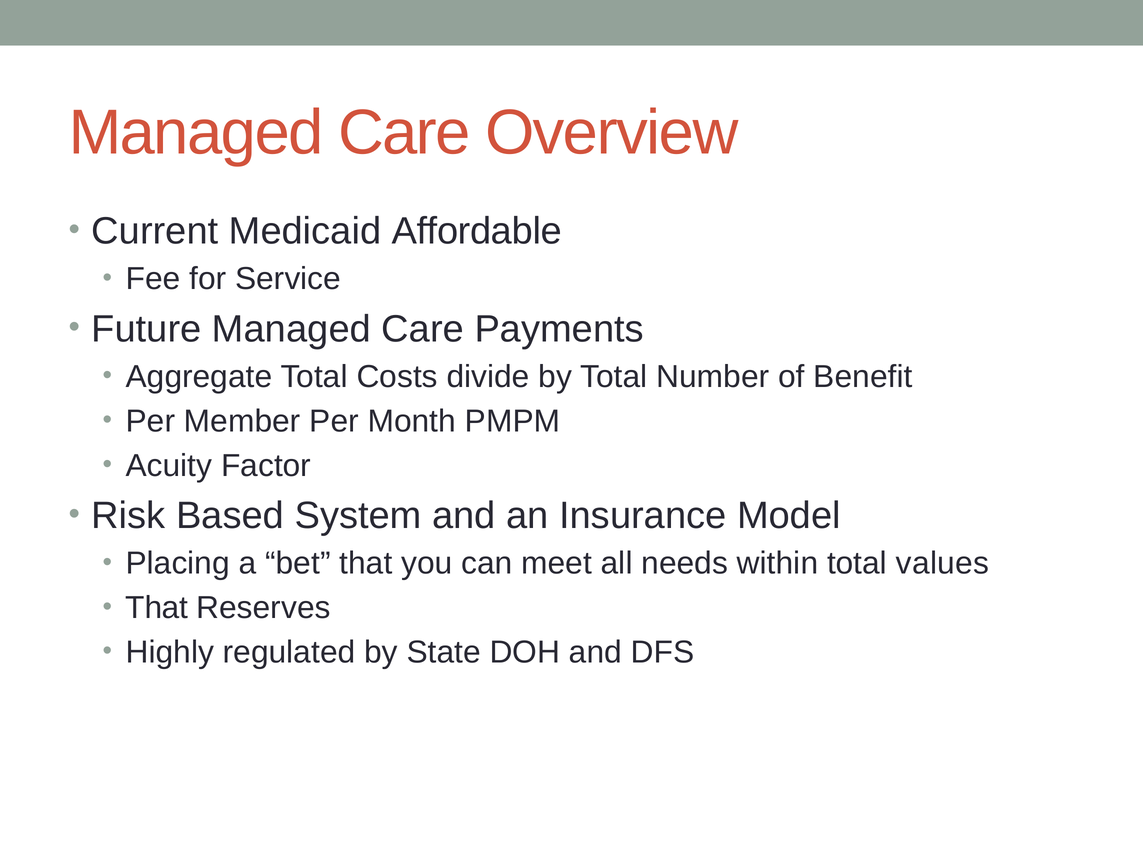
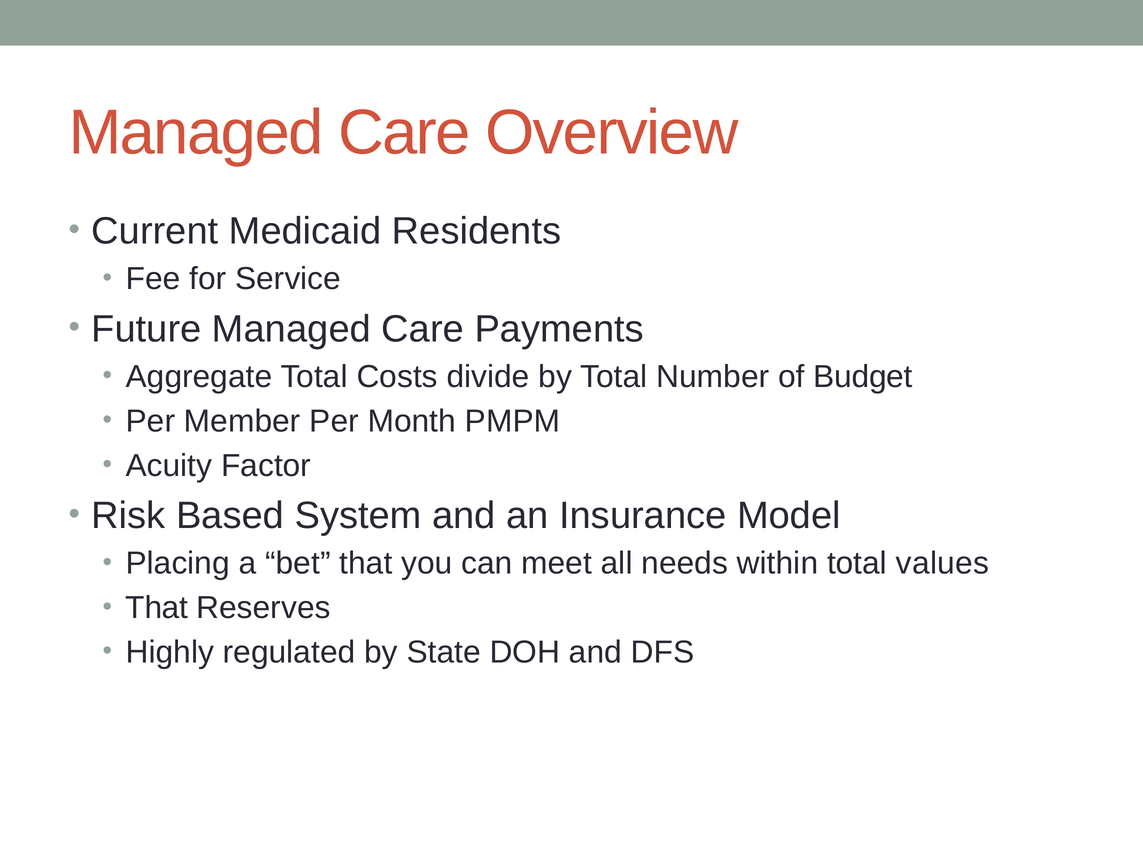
Affordable: Affordable -> Residents (477, 231)
Benefit: Benefit -> Budget (863, 377)
